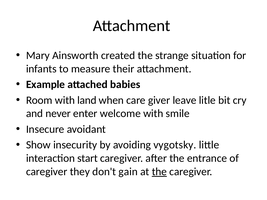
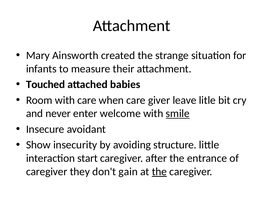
Example: Example -> Touched (46, 85)
with land: land -> care (87, 100)
smile underline: none -> present (178, 114)
vygotsky: vygotsky -> structure (175, 145)
